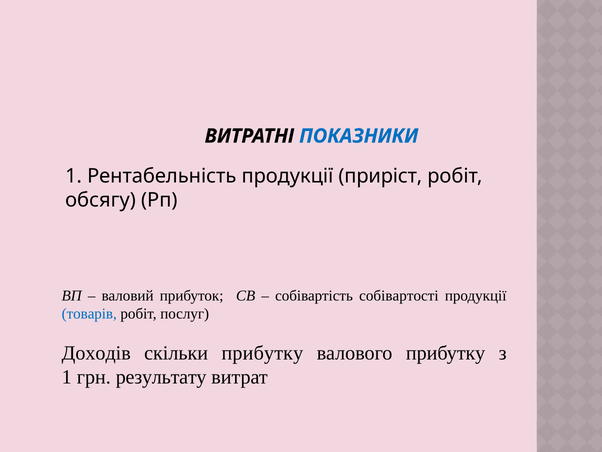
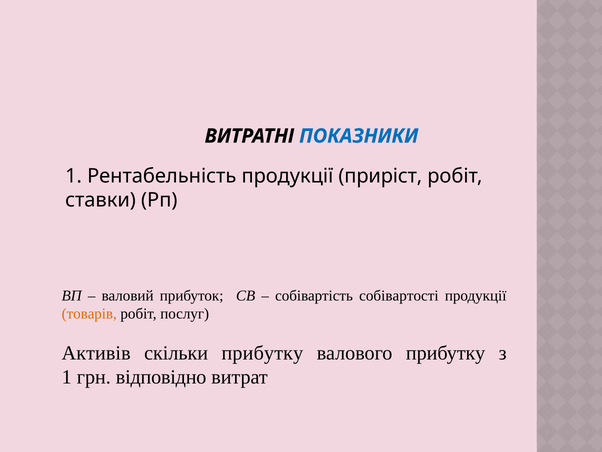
обсягу: обсягу -> ставки (101, 200)
товарів colour: blue -> orange (89, 313)
Доходів: Доходів -> Активів (96, 353)
результату: результату -> відповідно (161, 377)
